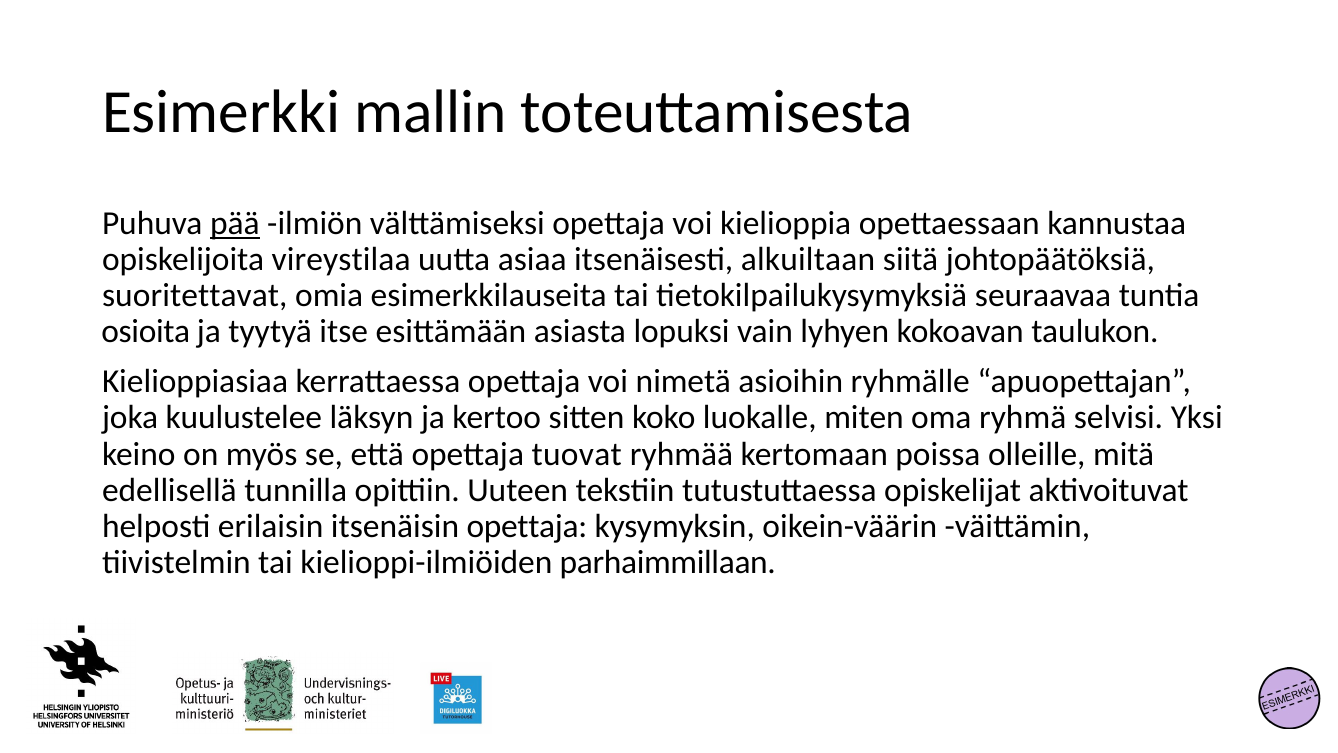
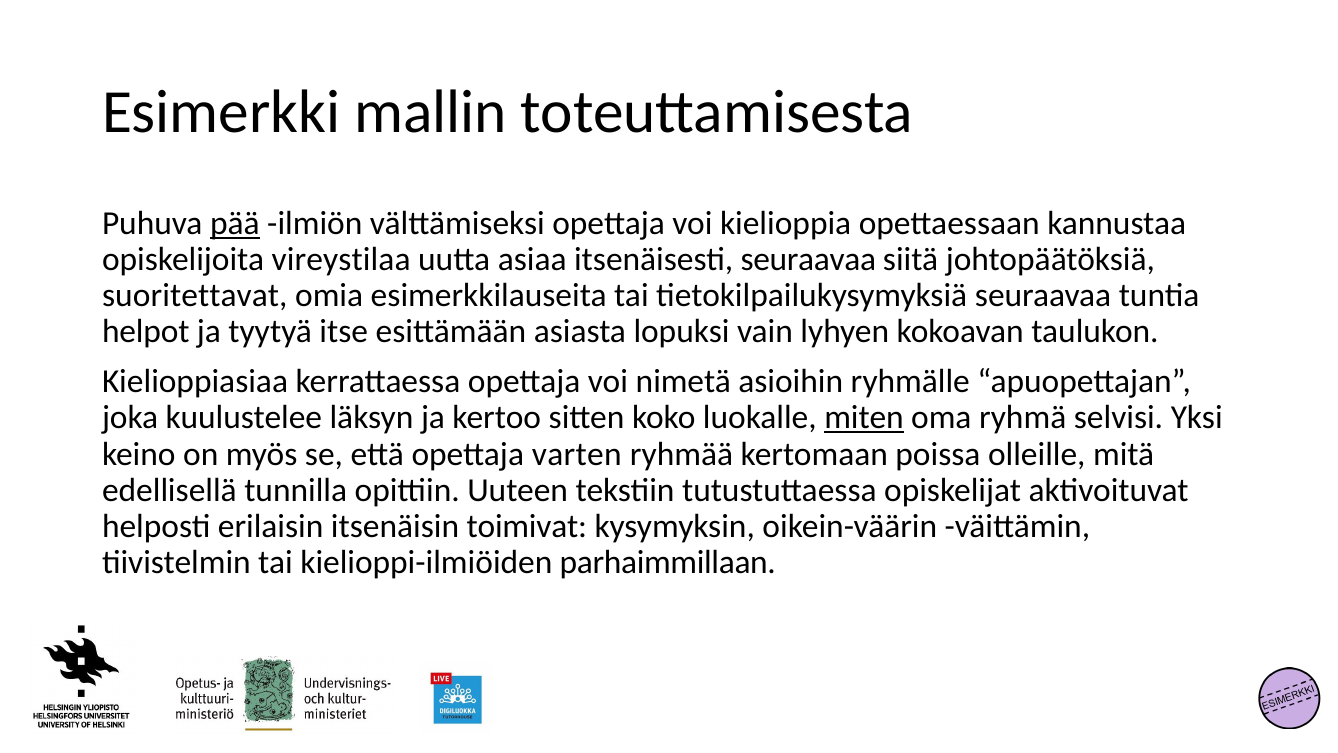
itsenäisesti alkuiltaan: alkuiltaan -> seuraavaa (808, 259)
osioita: osioita -> helpot (146, 332)
miten underline: none -> present (864, 418)
tuovat: tuovat -> varten (577, 454)
itsenäisin opettaja: opettaja -> toimivat (527, 526)
